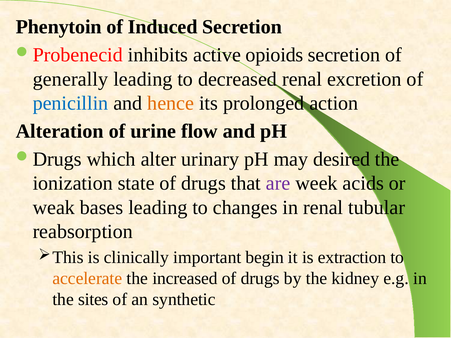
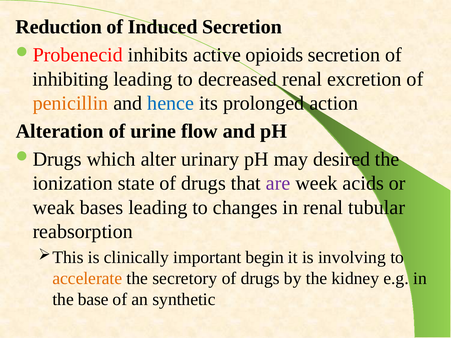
Phenytoin: Phenytoin -> Reduction (59, 27)
generally: generally -> inhibiting (71, 79)
penicillin colour: blue -> orange (71, 103)
hence colour: orange -> blue (171, 103)
extraction: extraction -> involving (352, 257)
increased: increased -> secretory (185, 279)
sites: sites -> base (93, 300)
